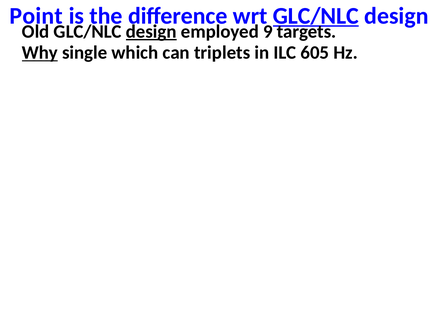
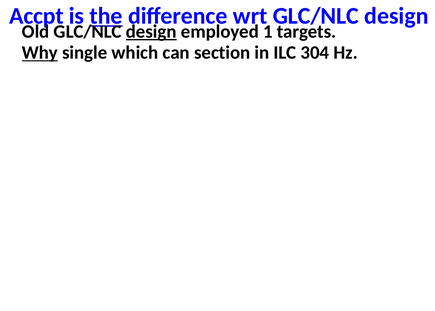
Point: Point -> Accpt (36, 16)
the underline: none -> present (106, 16)
GLC/NLC underline: present -> none (316, 16)
9: 9 -> 1 (268, 31)
triplets: triplets -> section (222, 53)
605: 605 -> 304 (315, 53)
